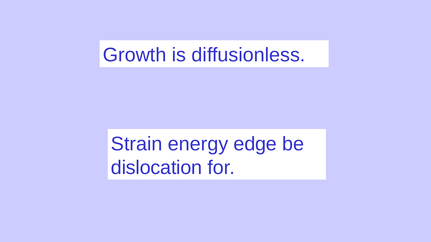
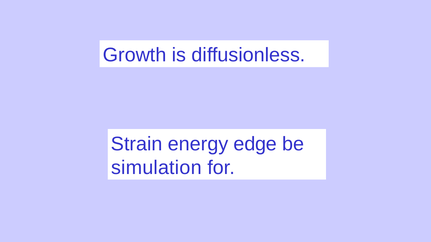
dislocation: dislocation -> simulation (156, 168)
